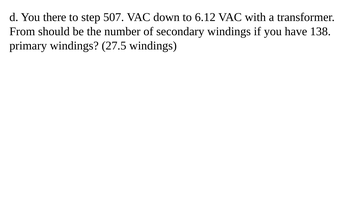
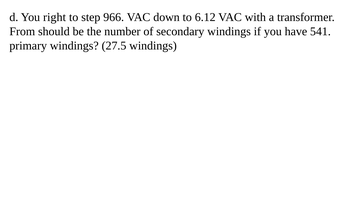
there: there -> right (55, 17)
507: 507 -> 966 (114, 17)
138: 138 -> 541 (320, 31)
